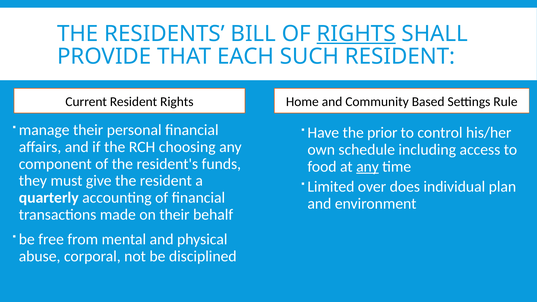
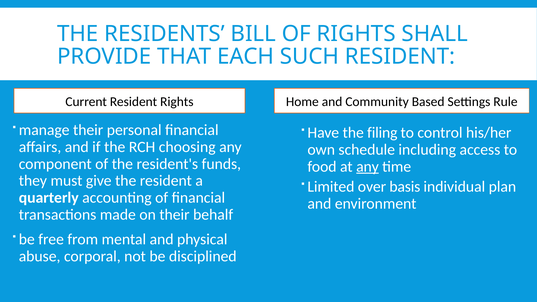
RIGHTS underline: present -> none (356, 34)
prior: prior -> filing (382, 133)
does: does -> basis (405, 187)
